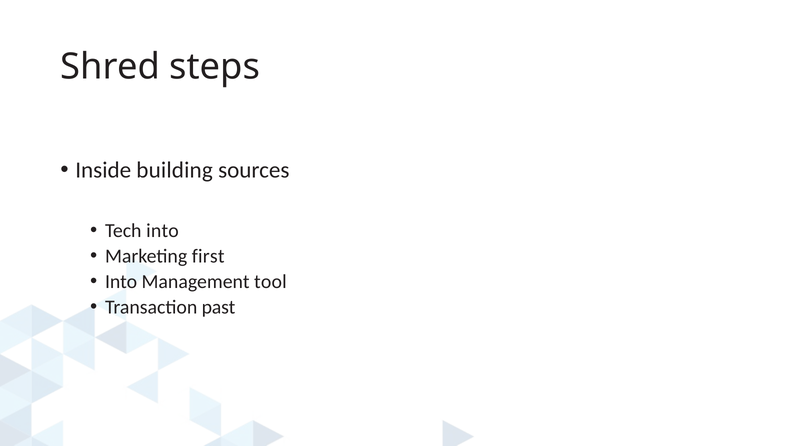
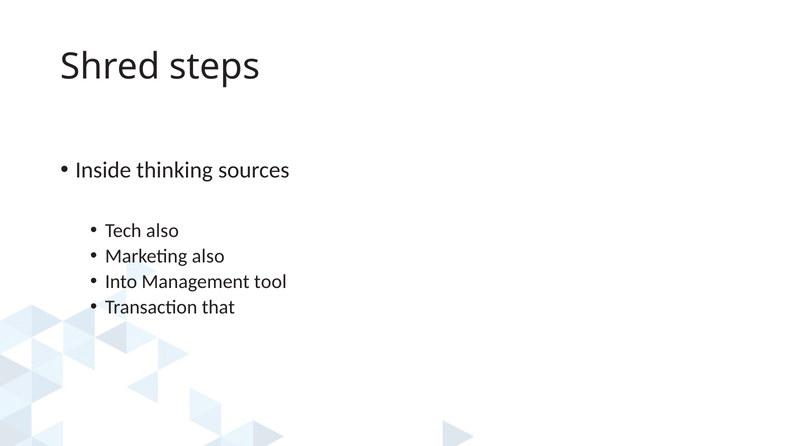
building: building -> thinking (175, 170)
Tech into: into -> also (162, 231)
Marketing first: first -> also (208, 256)
past: past -> that (218, 307)
